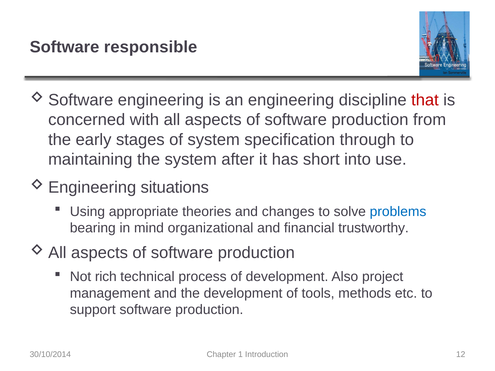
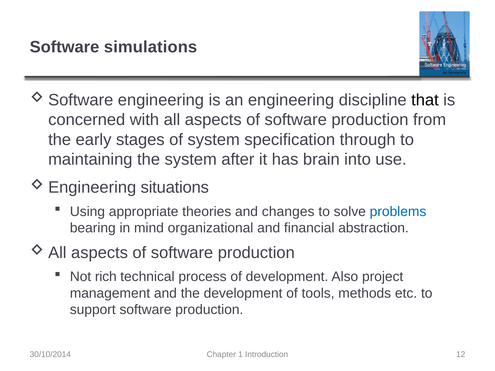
responsible: responsible -> simulations (151, 47)
that colour: red -> black (425, 100)
short: short -> brain (321, 160)
trustworthy: trustworthy -> abstraction (374, 228)
